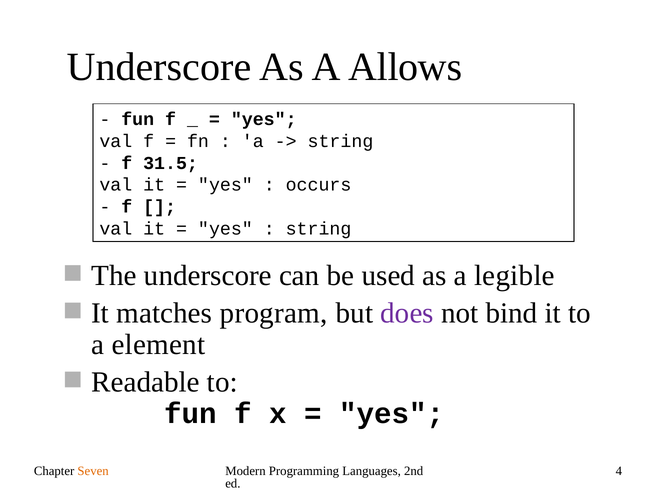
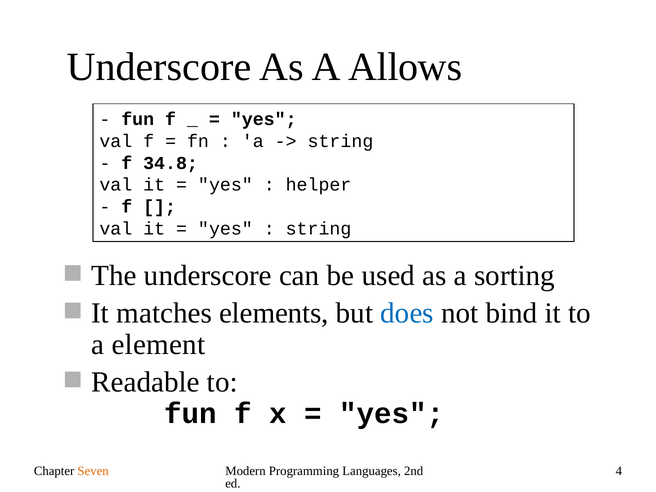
31.5: 31.5 -> 34.8 (171, 163)
occurs: occurs -> helper (319, 185)
legible: legible -> sorting (515, 276)
program: program -> elements (274, 313)
does colour: purple -> blue (407, 313)
